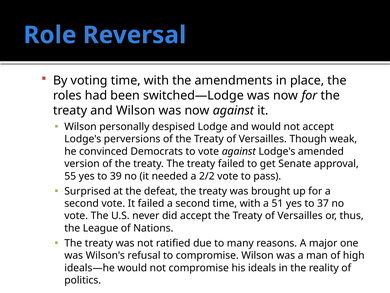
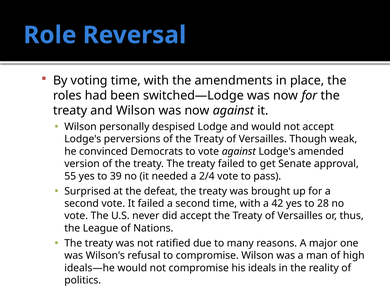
2/2: 2/2 -> 2/4 (207, 176)
51: 51 -> 42 (277, 203)
37: 37 -> 28 (323, 203)
